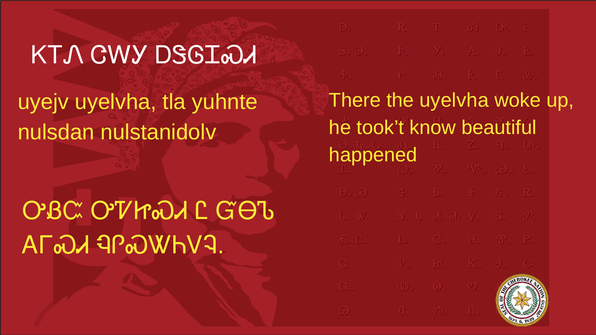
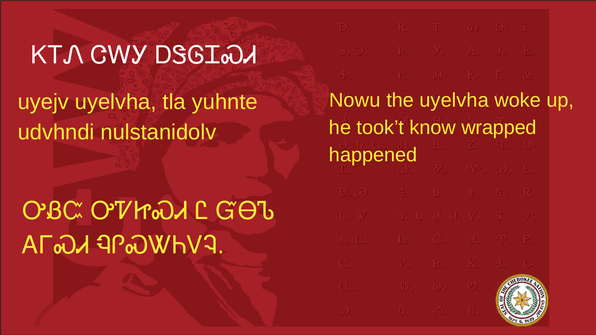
There: There -> Nowu (355, 100)
beautiful: beautiful -> wrapped (499, 128)
nulsdan: nulsdan -> udvhndi (56, 132)
